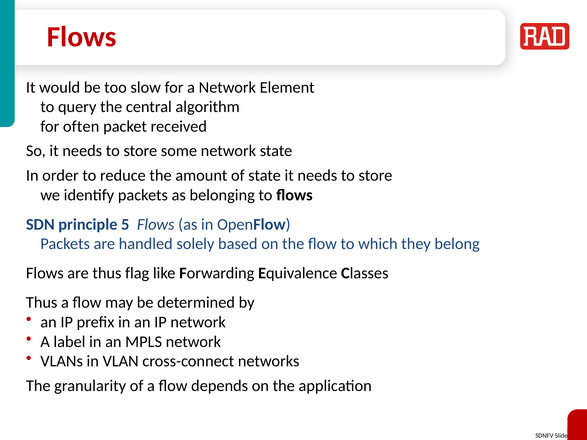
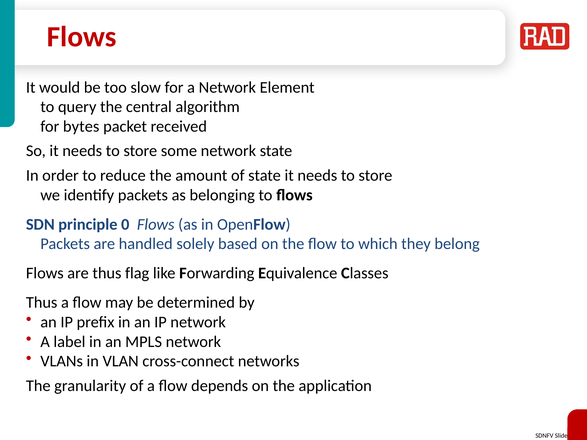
often: often -> bytes (81, 127)
5: 5 -> 0 (125, 224)
